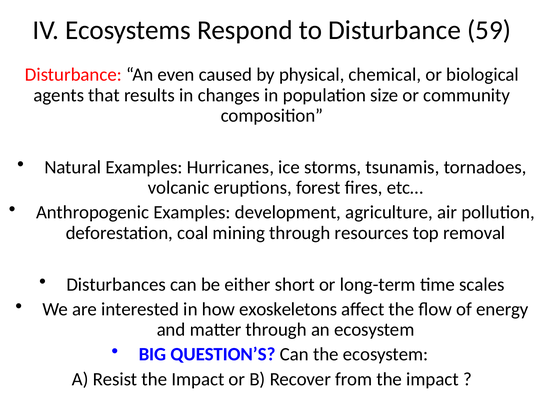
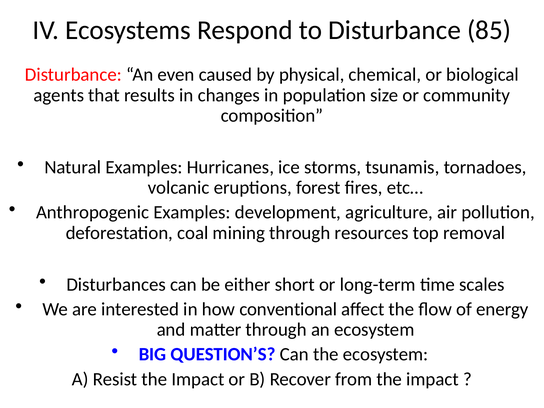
59: 59 -> 85 (489, 30)
exoskeletons: exoskeletons -> conventional (288, 309)
